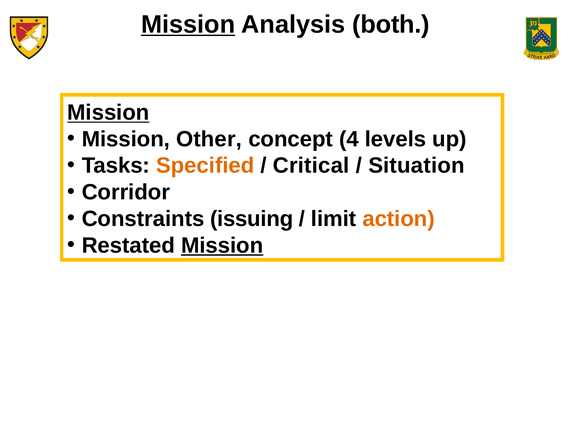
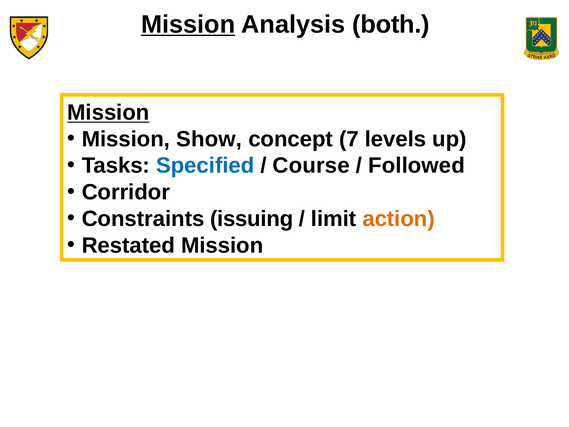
Other: Other -> Show (209, 139)
4: 4 -> 7 (349, 139)
Specified colour: orange -> blue (205, 166)
Critical: Critical -> Course (311, 166)
Situation: Situation -> Followed (417, 166)
Mission underline: present -> none (222, 245)
